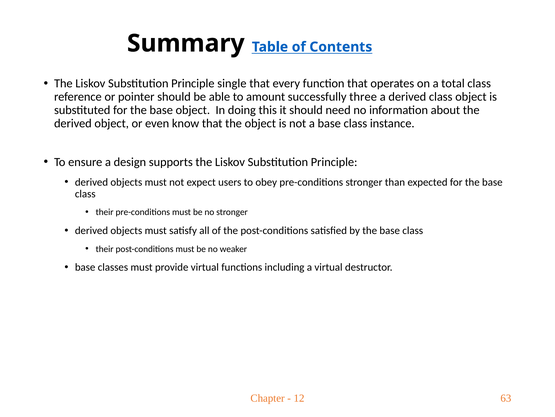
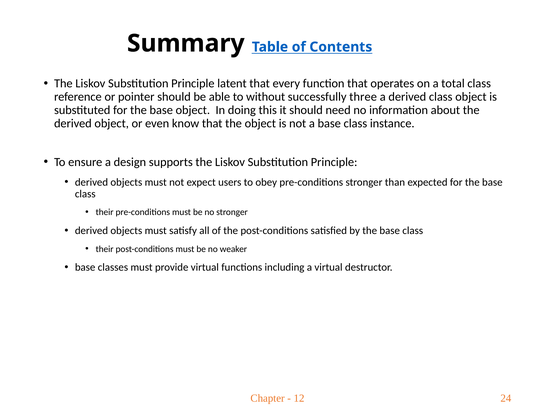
single: single -> latent (232, 83)
amount: amount -> without (266, 97)
63: 63 -> 24 (506, 398)
